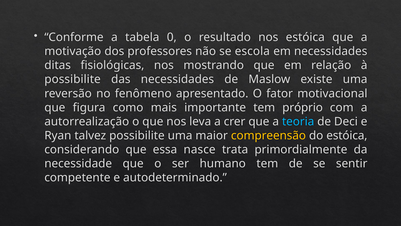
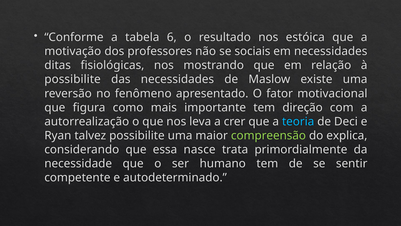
0: 0 -> 6 (172, 37)
escola: escola -> sociais (252, 51)
próprio: próprio -> direção (303, 107)
compreensão colour: yellow -> light green (268, 135)
do estóica: estóica -> explica (347, 135)
